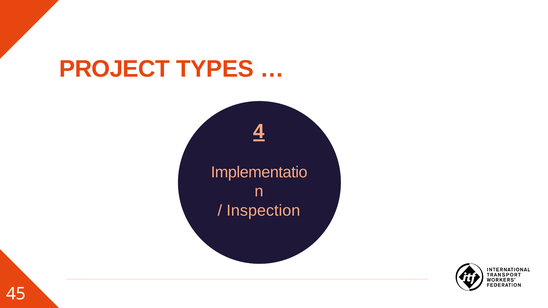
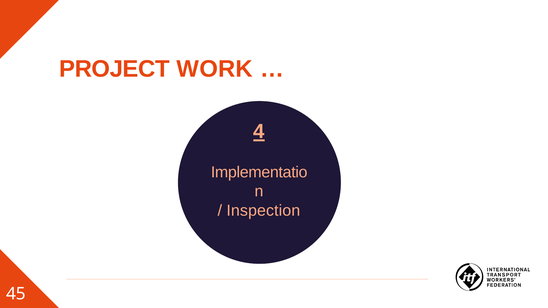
TYPES: TYPES -> WORK (215, 69)
